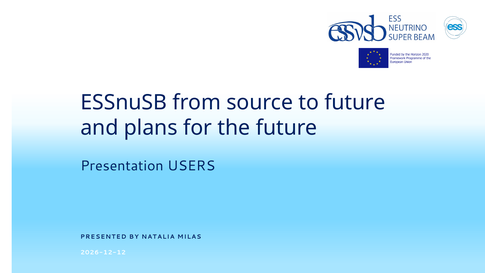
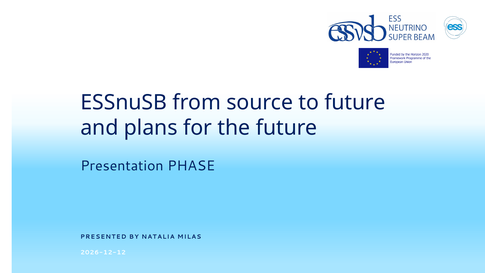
USERS: USERS -> PHASE (191, 166)
